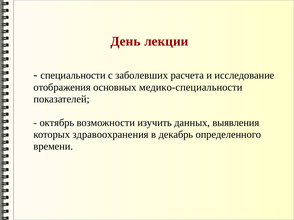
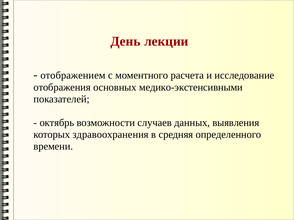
специальности: специальности -> отображением (73, 75)
заболевших: заболевших -> моментного (142, 75)
медико-специальности: медико-специальности -> медико-экстенсивными (191, 88)
изучить: изучить -> случаев (155, 123)
декабрь: декабрь -> средняя (176, 135)
